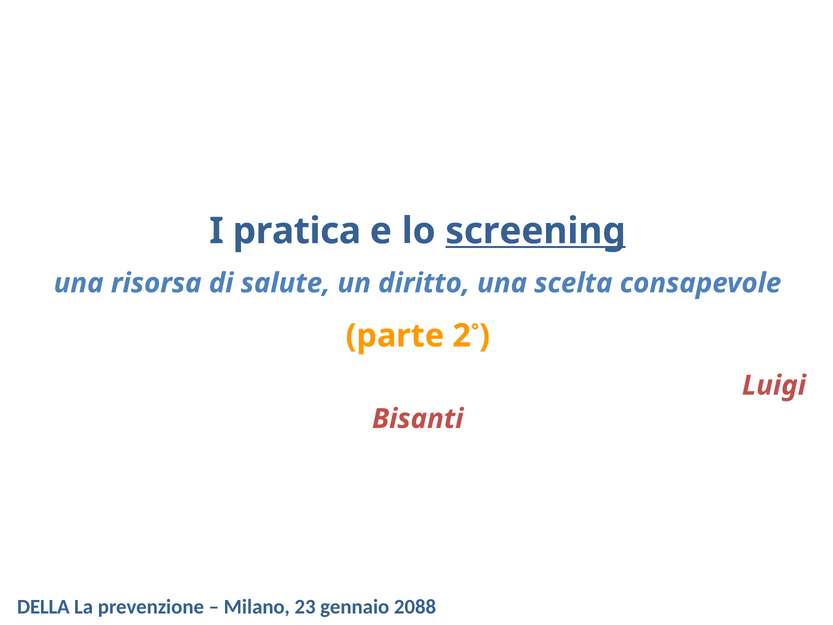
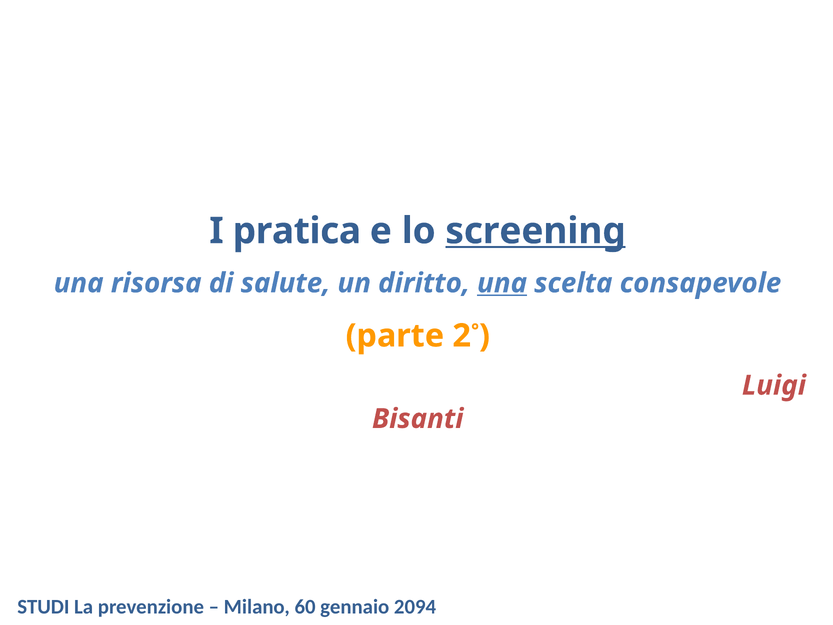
una underline: none -> present (502, 283)
DELLA: DELLA -> STUDI (43, 607)
23: 23 -> 60 (305, 607)
2088: 2088 -> 2094 (415, 607)
